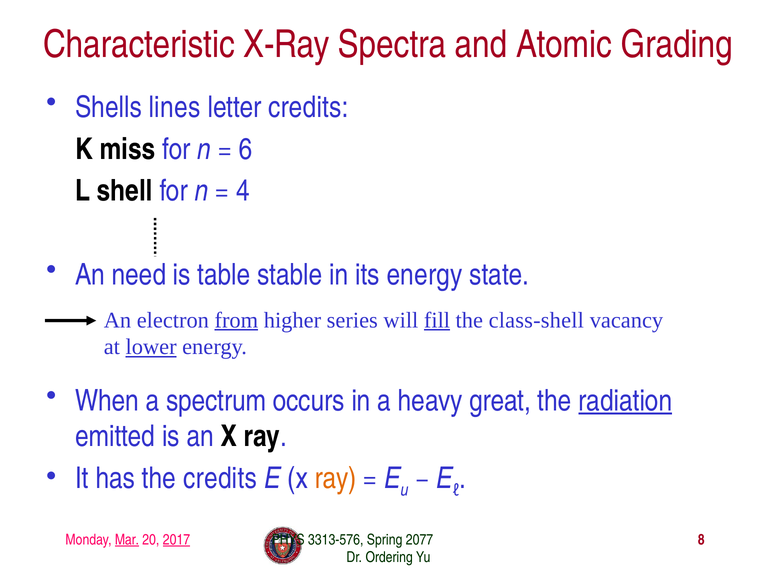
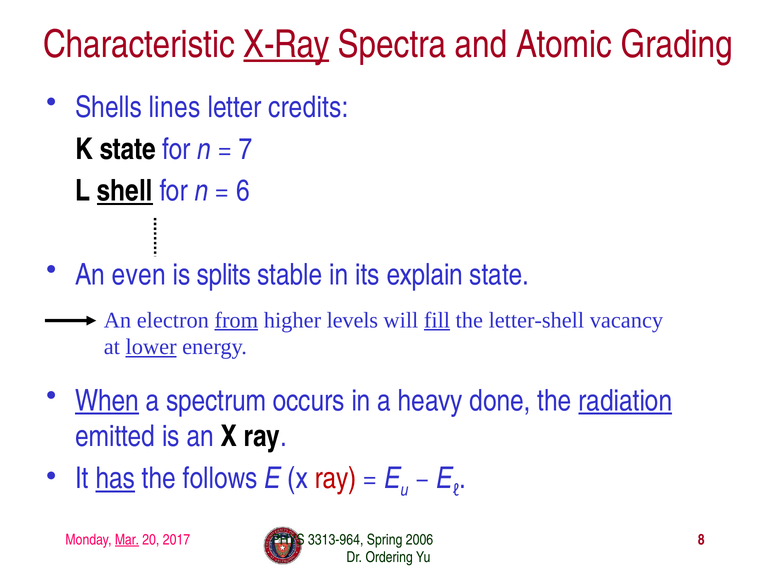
X-Ray underline: none -> present (286, 44)
K miss: miss -> state (128, 149)
6: 6 -> 7 (246, 149)
shell underline: none -> present (125, 191)
4: 4 -> 6 (243, 191)
need: need -> even (139, 275)
table: table -> splits (224, 275)
its energy: energy -> explain (425, 275)
series: series -> levels (352, 320)
class-shell: class-shell -> letter-shell (536, 320)
When underline: none -> present (107, 401)
great: great -> done (500, 401)
has underline: none -> present (115, 479)
the credits: credits -> follows (220, 479)
ray colour: orange -> red (335, 479)
2017 underline: present -> none (176, 540)
3313-576: 3313-576 -> 3313-964 (336, 540)
2077: 2077 -> 2006 (420, 540)
